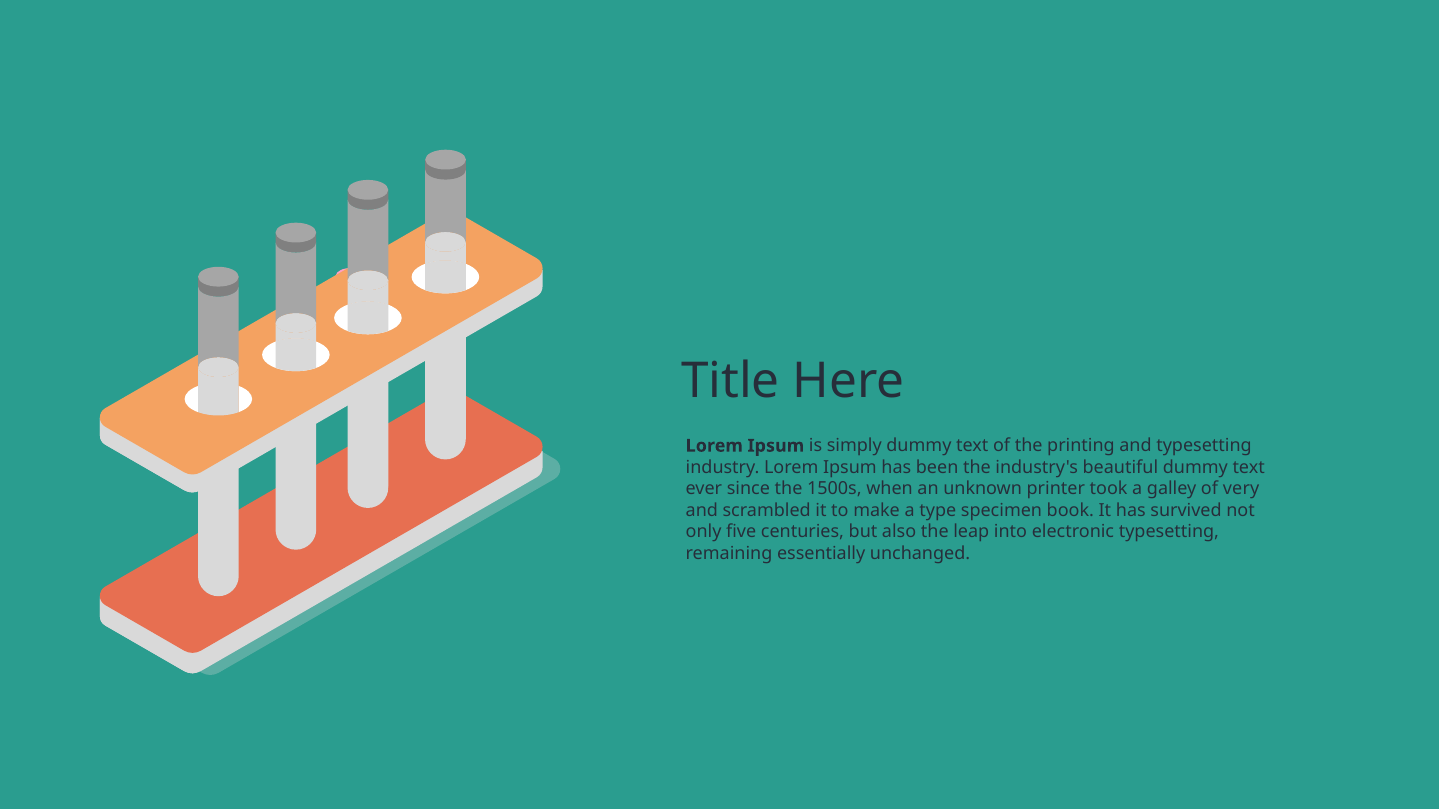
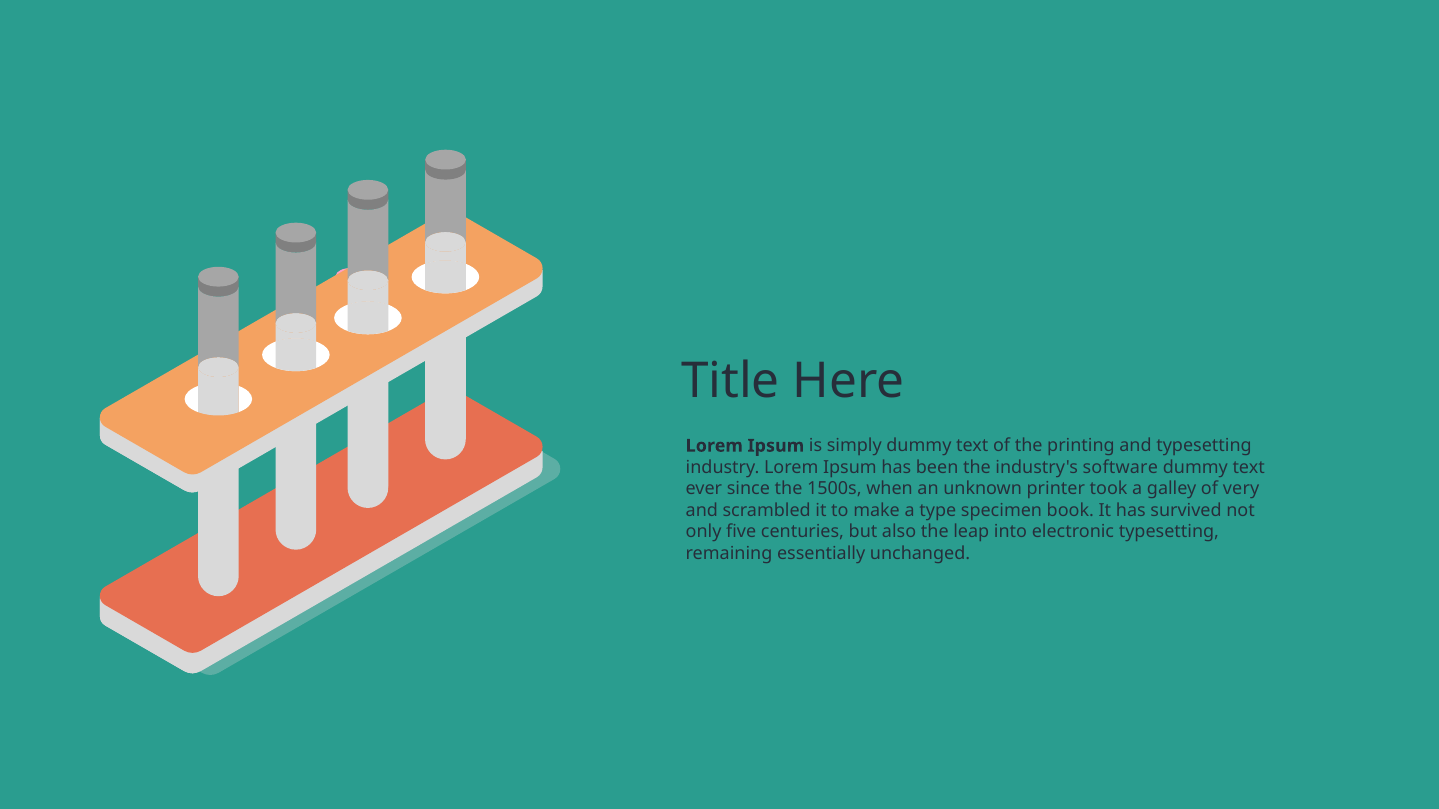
beautiful: beautiful -> software (1120, 468)
